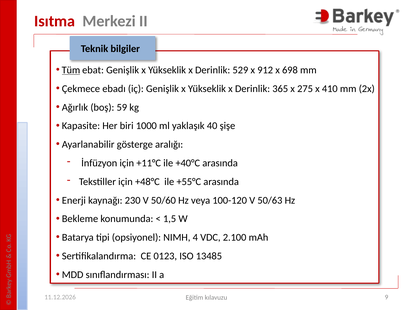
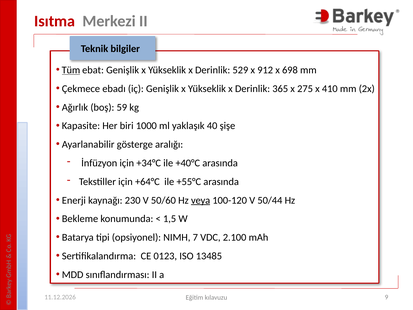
+11°C: +11°C -> +34°C (149, 163)
+48°C: +48°C -> +64°C (147, 182)
veya underline: none -> present (201, 200)
50/63: 50/63 -> 50/44 (270, 200)
4: 4 -> 7 (195, 237)
